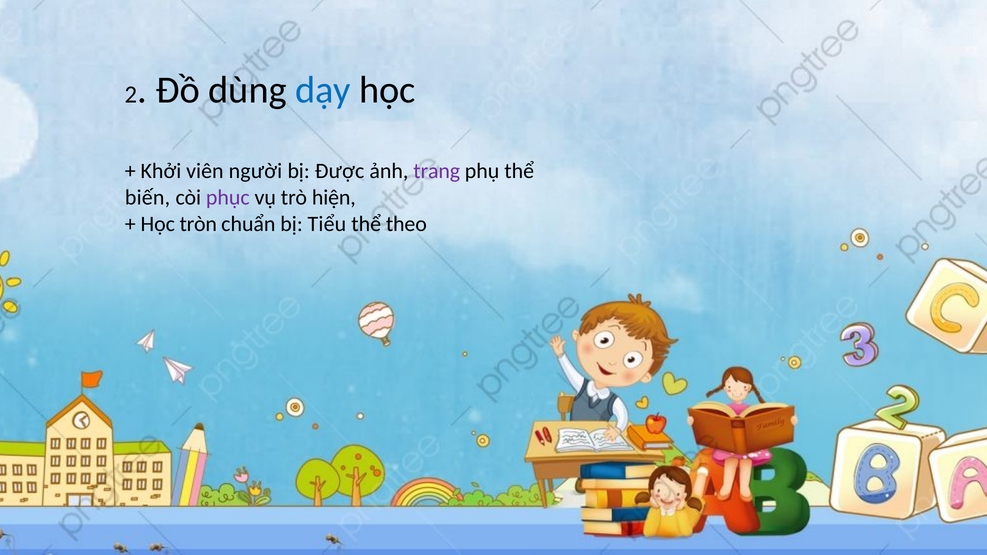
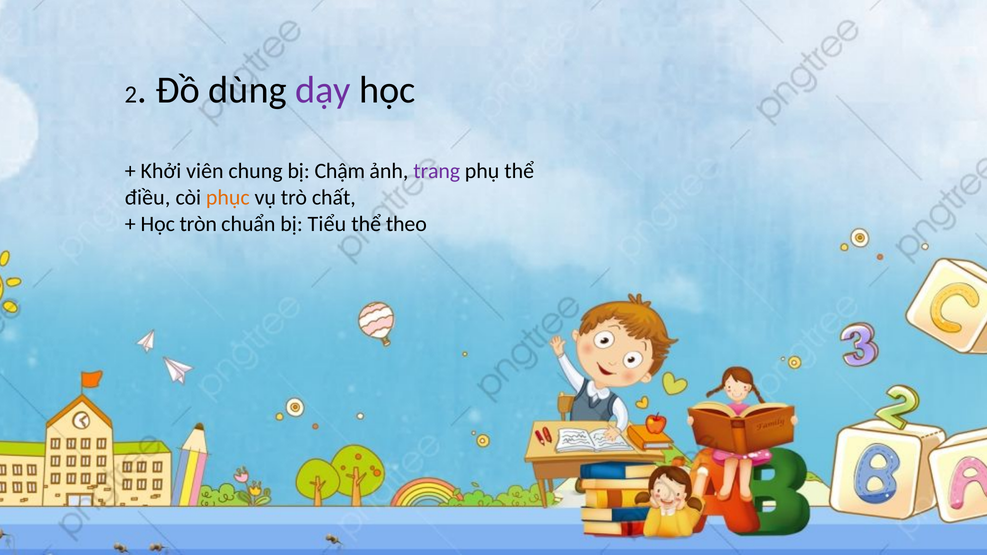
dạy colour: blue -> purple (323, 90)
người: người -> chung (256, 171)
Được: Được -> Chậm (340, 171)
biến: biến -> điều (148, 198)
phục colour: purple -> orange (228, 198)
hiện: hiện -> chất (334, 198)
